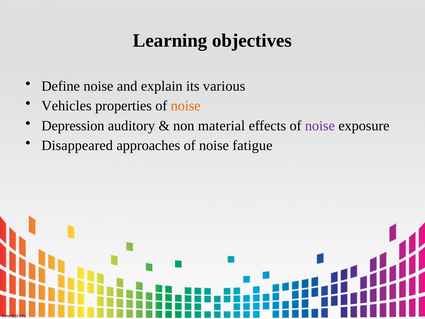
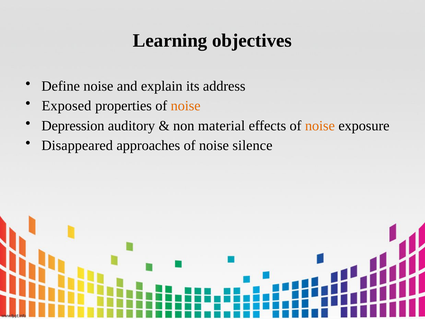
various: various -> address (224, 86)
Vehicles: Vehicles -> Exposed (66, 106)
noise colour: purple -> orange (320, 126)
fatigue: fatigue -> silence (252, 145)
